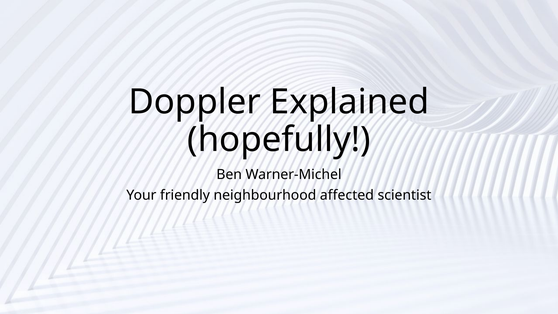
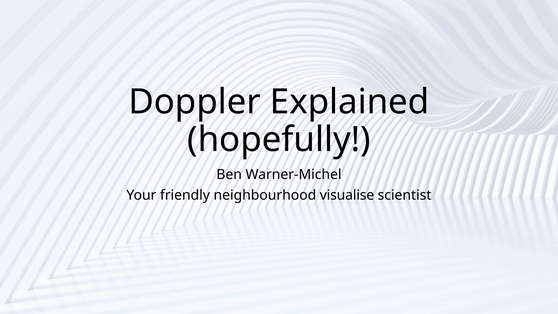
affected: affected -> visualise (347, 195)
